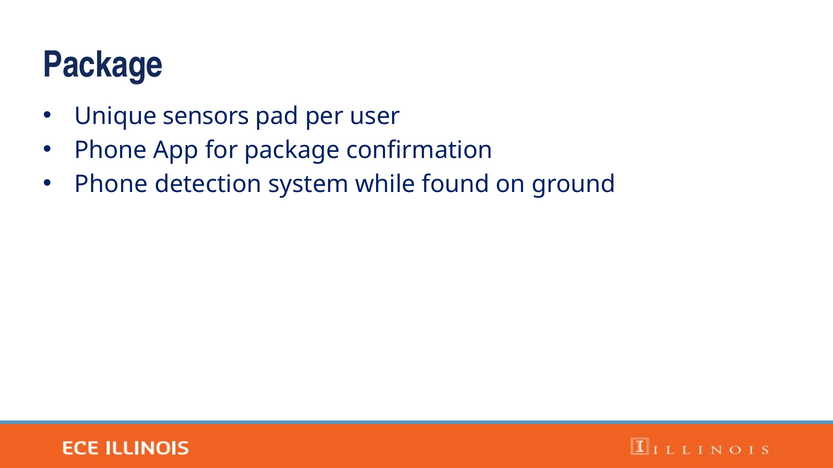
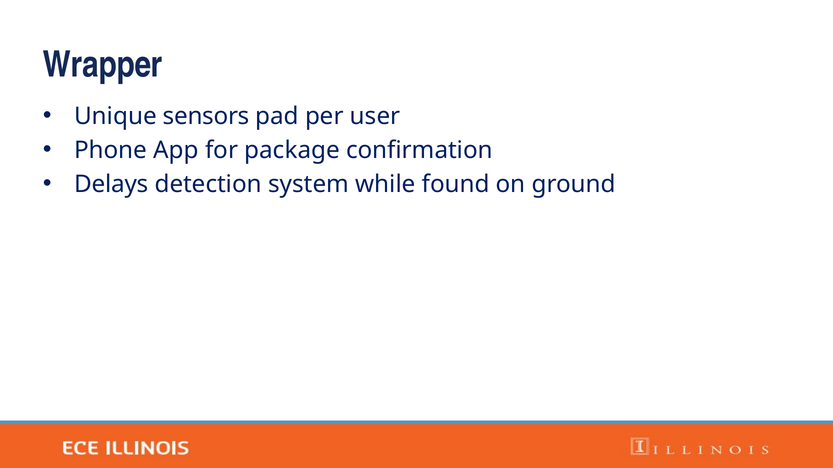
Package: Package -> Wrapper (103, 65)
Phone: Phone -> Delays (111, 184)
